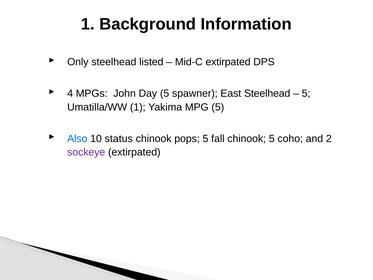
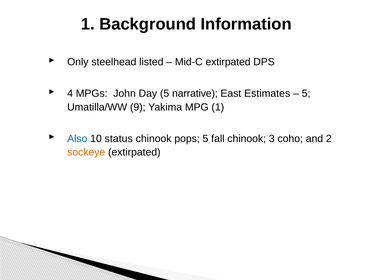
spawner: spawner -> narrative (195, 93)
East Steelhead: Steelhead -> Estimates (267, 93)
Umatilla/WW 1: 1 -> 9 (138, 107)
MPG 5: 5 -> 1 (218, 107)
chinook 5: 5 -> 3 (272, 138)
sockeye colour: purple -> orange (86, 152)
